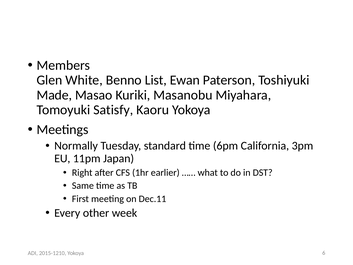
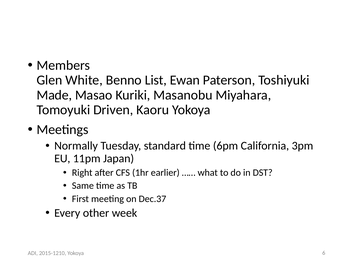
Satisfy: Satisfy -> Driven (113, 110)
Dec.11: Dec.11 -> Dec.37 (152, 199)
